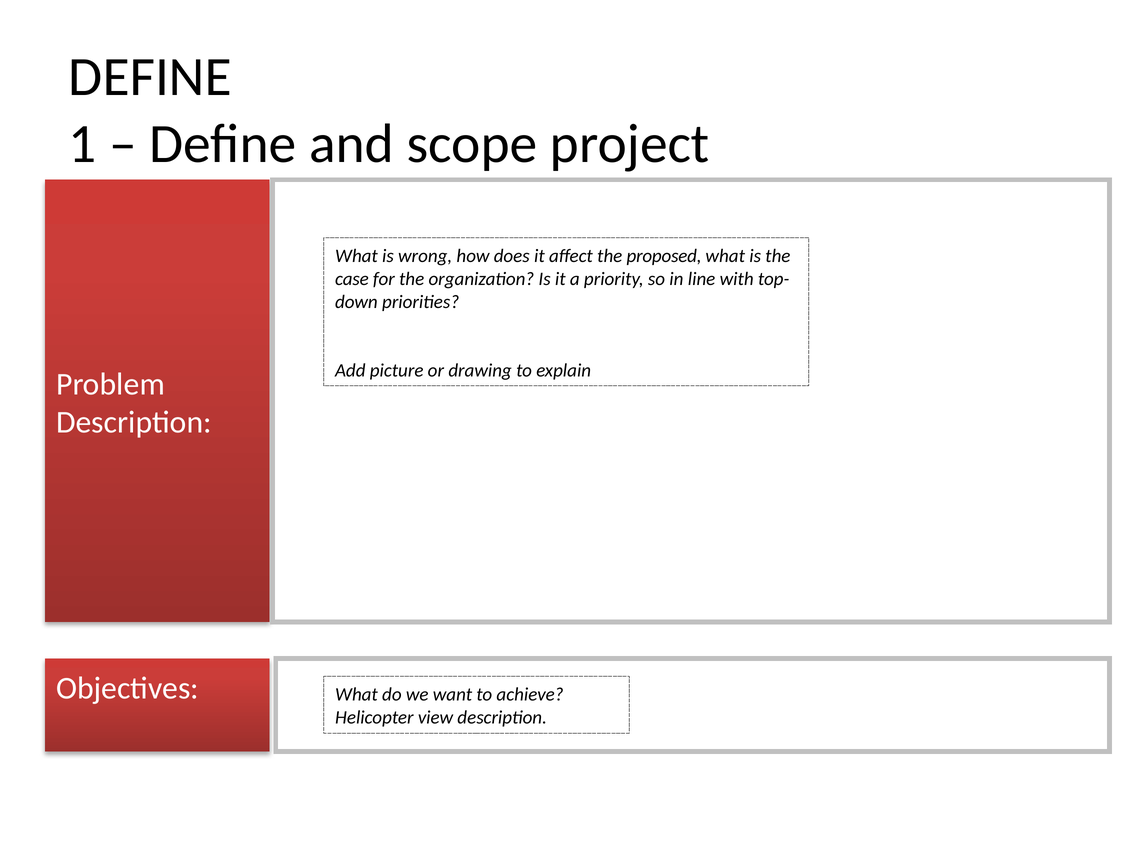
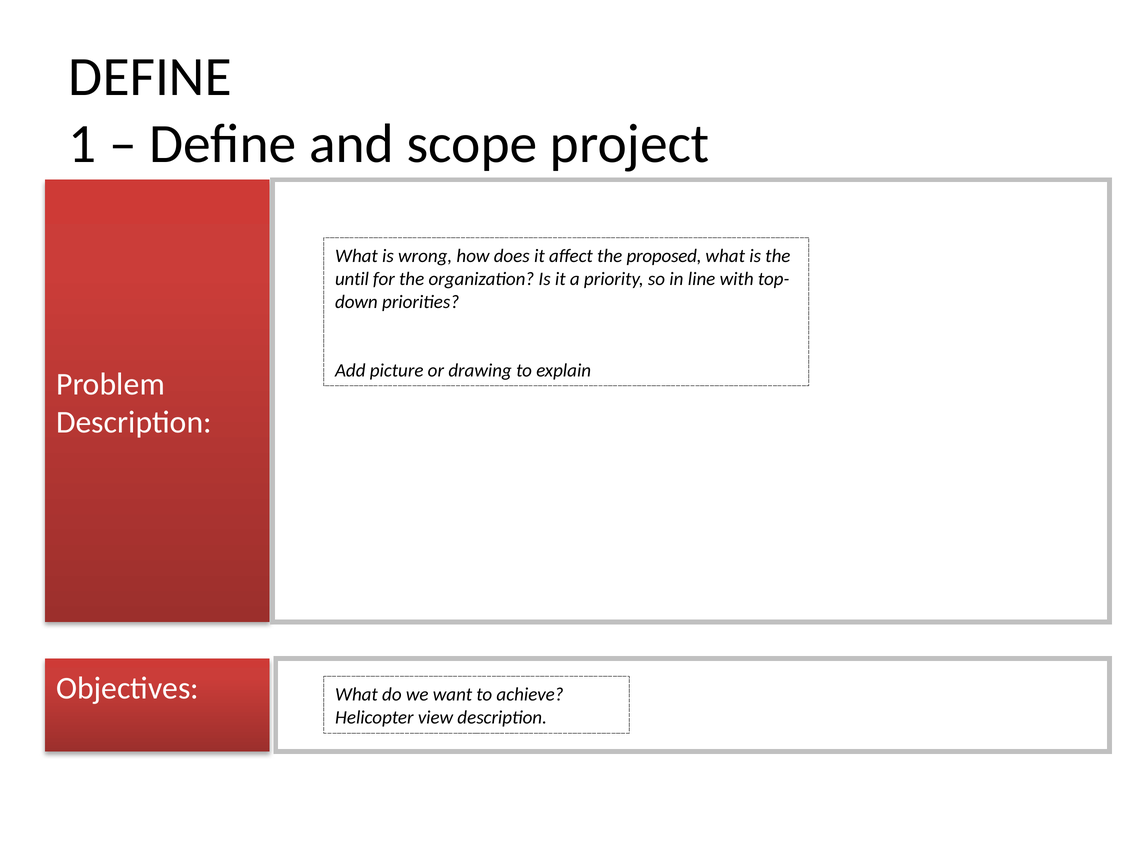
case: case -> until (352, 279)
